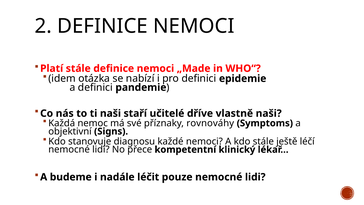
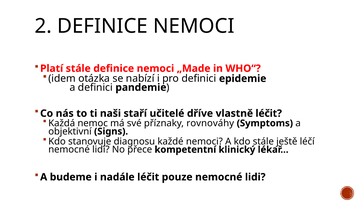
vlastně naši: naši -> léčit (269, 113)
